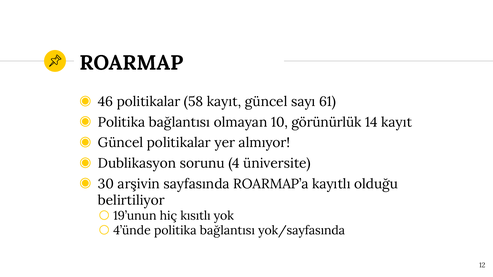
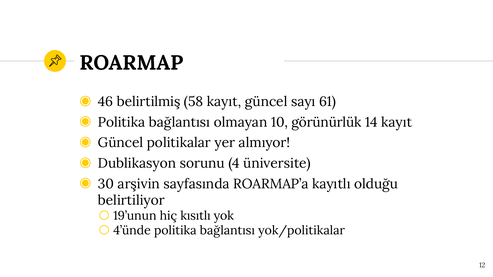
46 politikalar: politikalar -> belirtilmiş (149, 102)
yok/sayfasında: yok/sayfasında -> yok/politikalar (302, 231)
